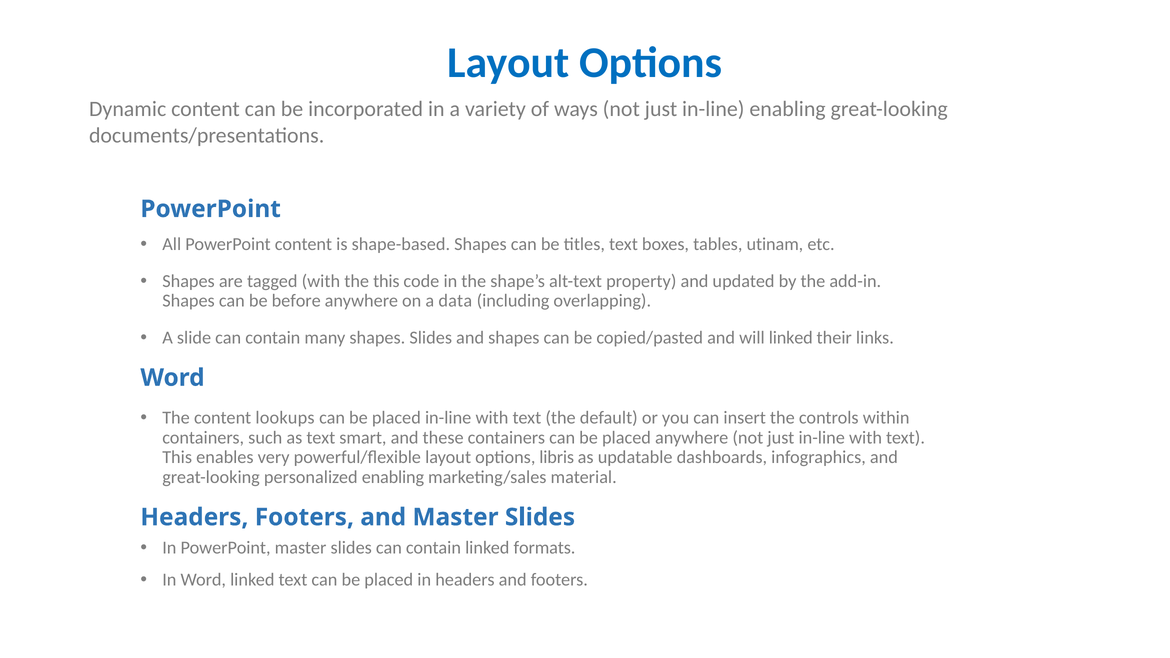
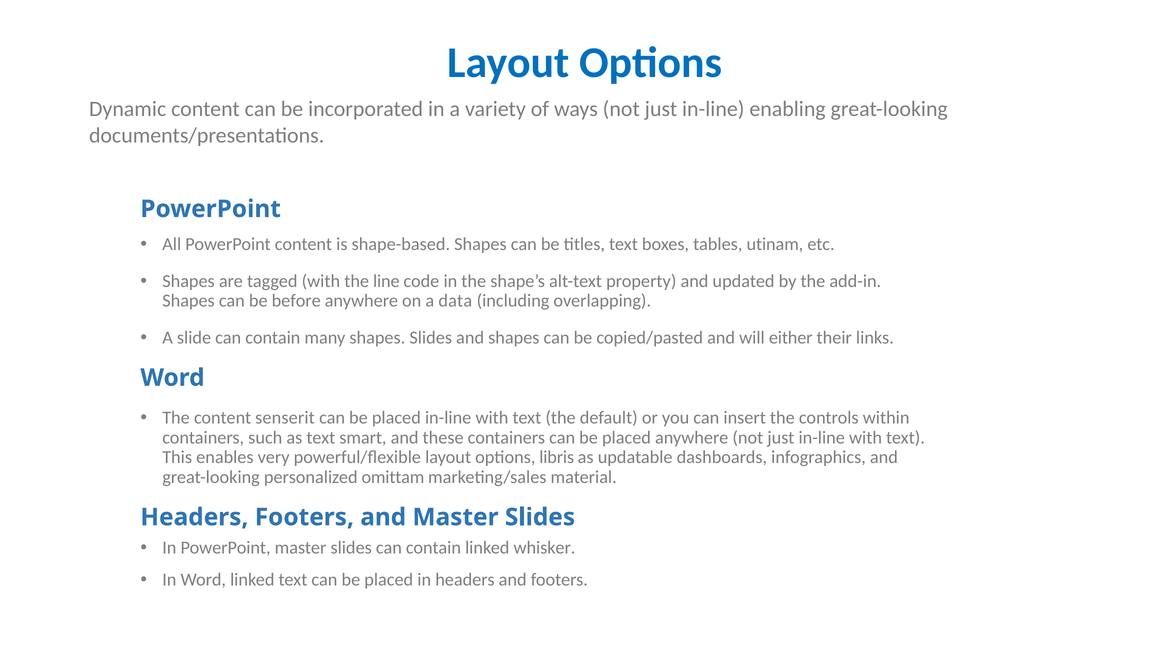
the this: this -> line (386, 281)
will linked: linked -> either (791, 338)
lookups: lookups -> senserit (285, 418)
personalized enabling: enabling -> omittam (393, 477)
formats: formats -> whisker (544, 548)
